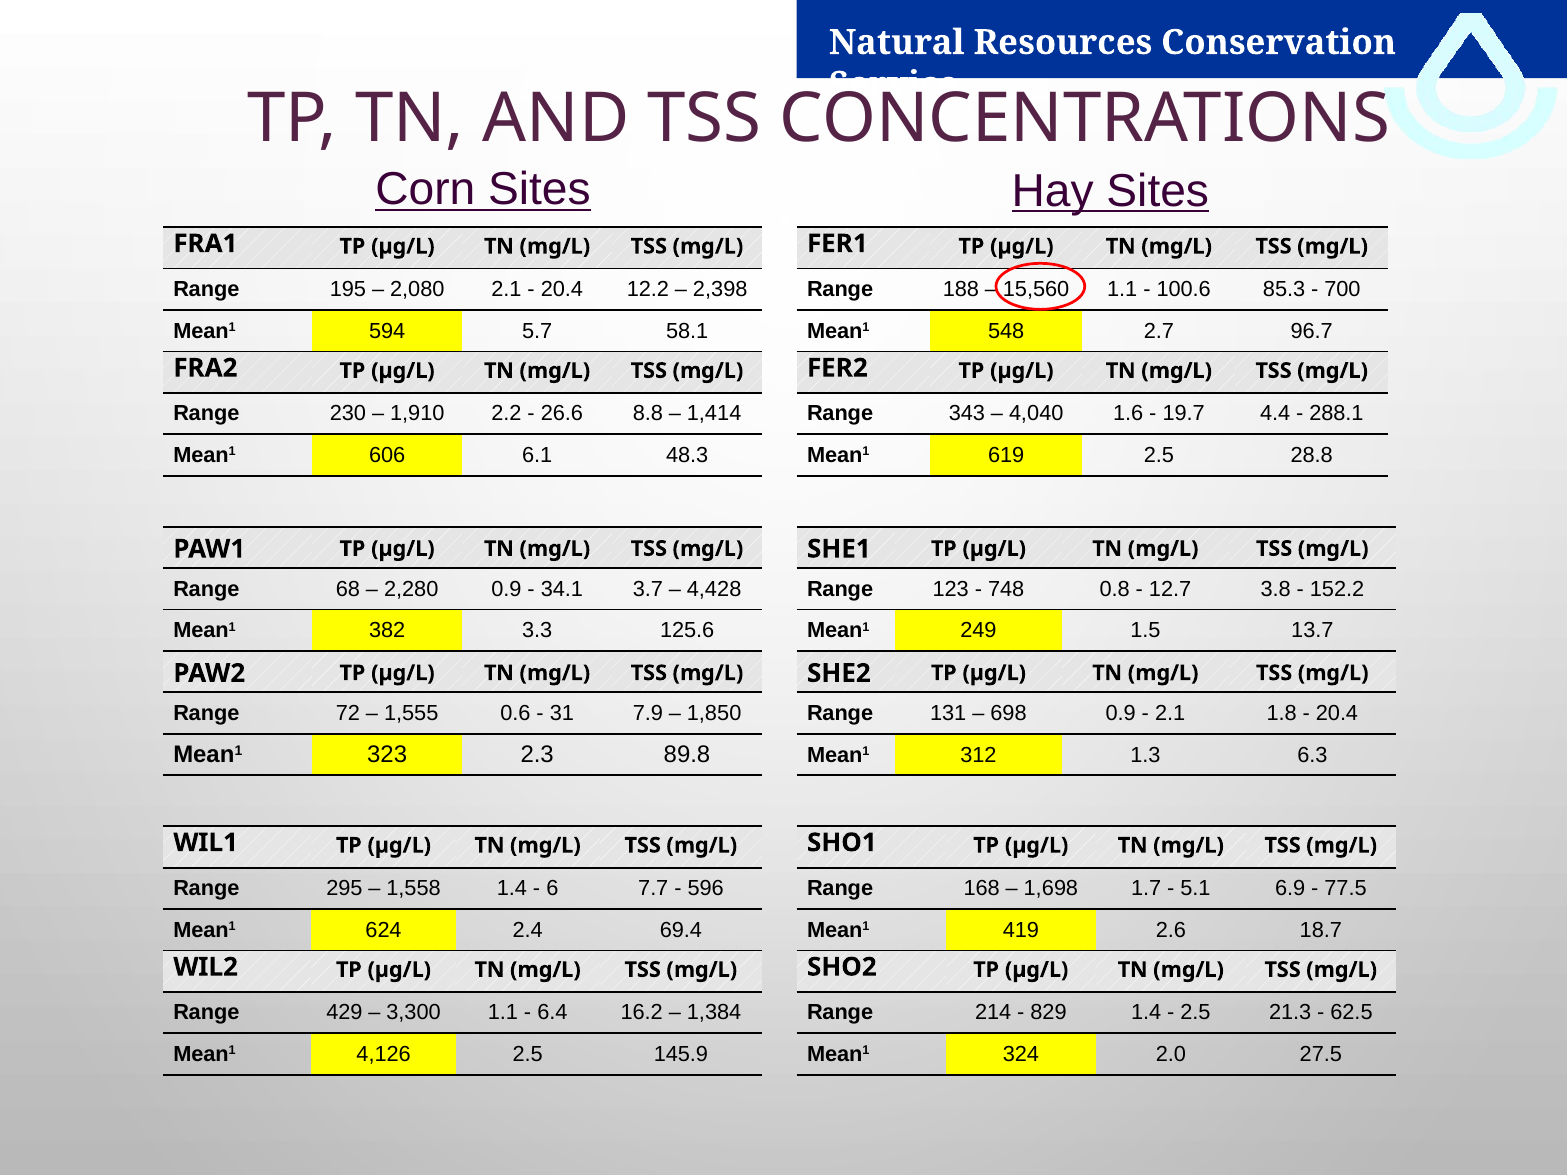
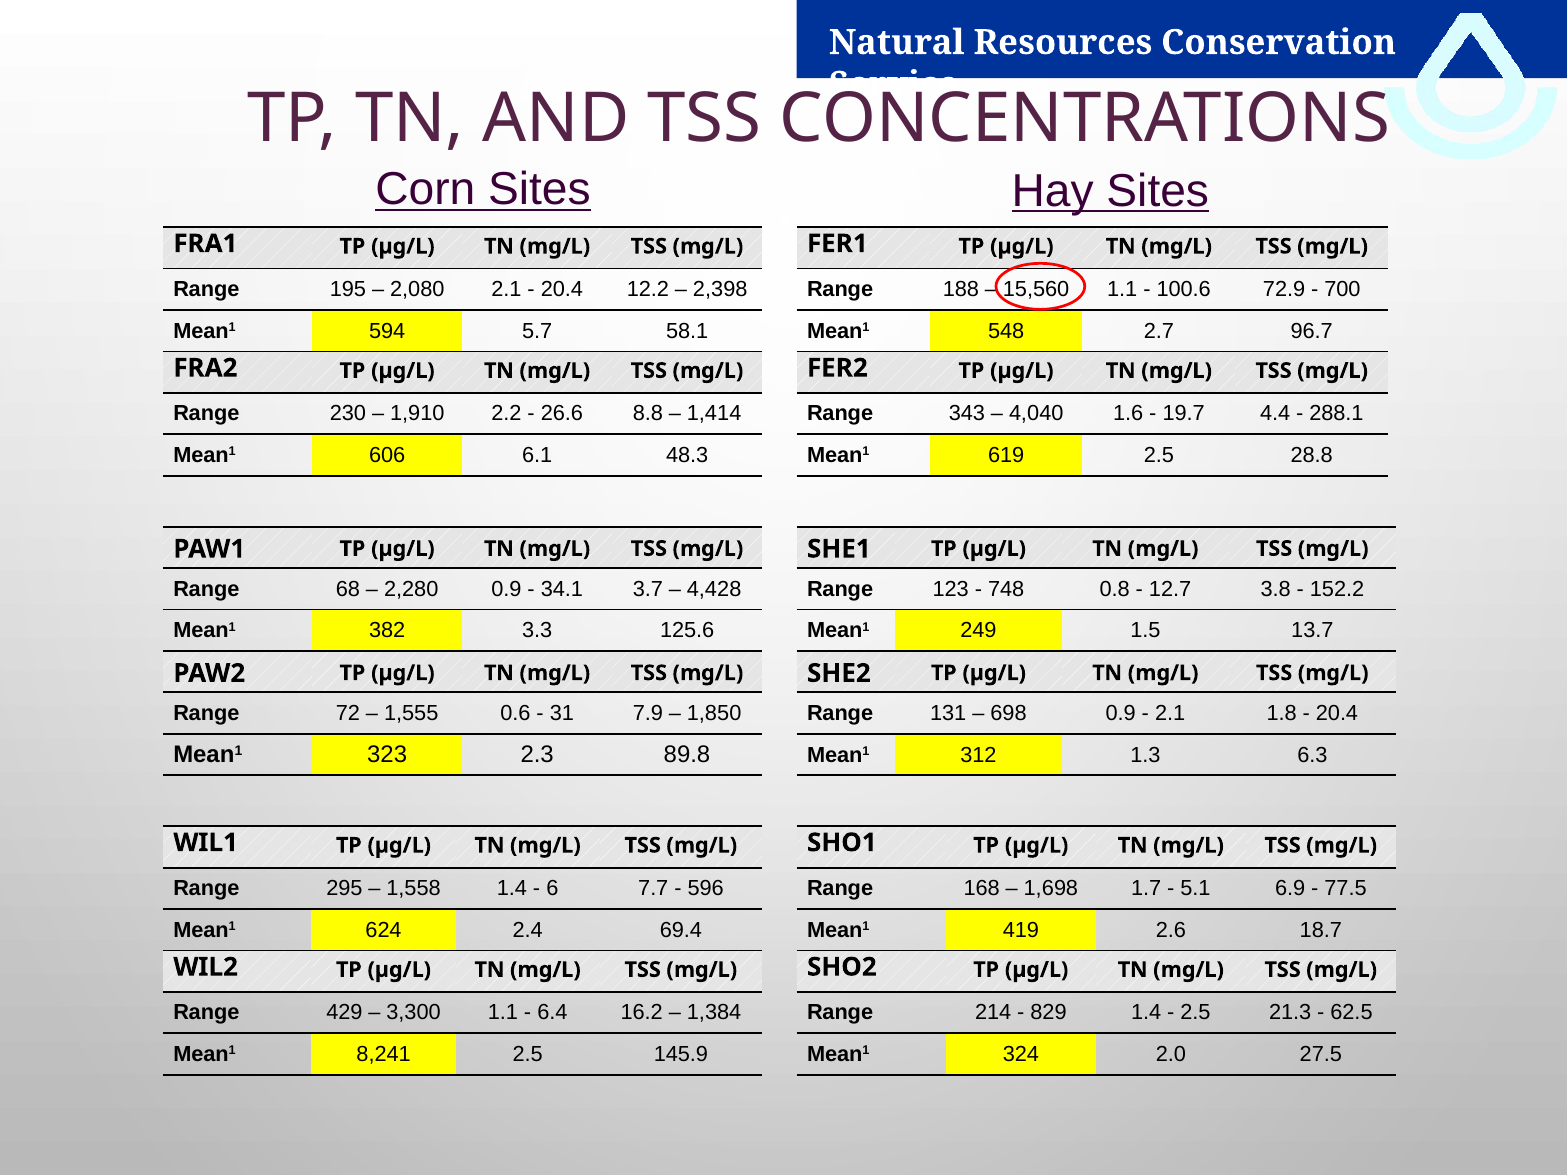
85.3: 85.3 -> 72.9 (1284, 289)
4,126: 4,126 -> 8,241 (384, 1054)
